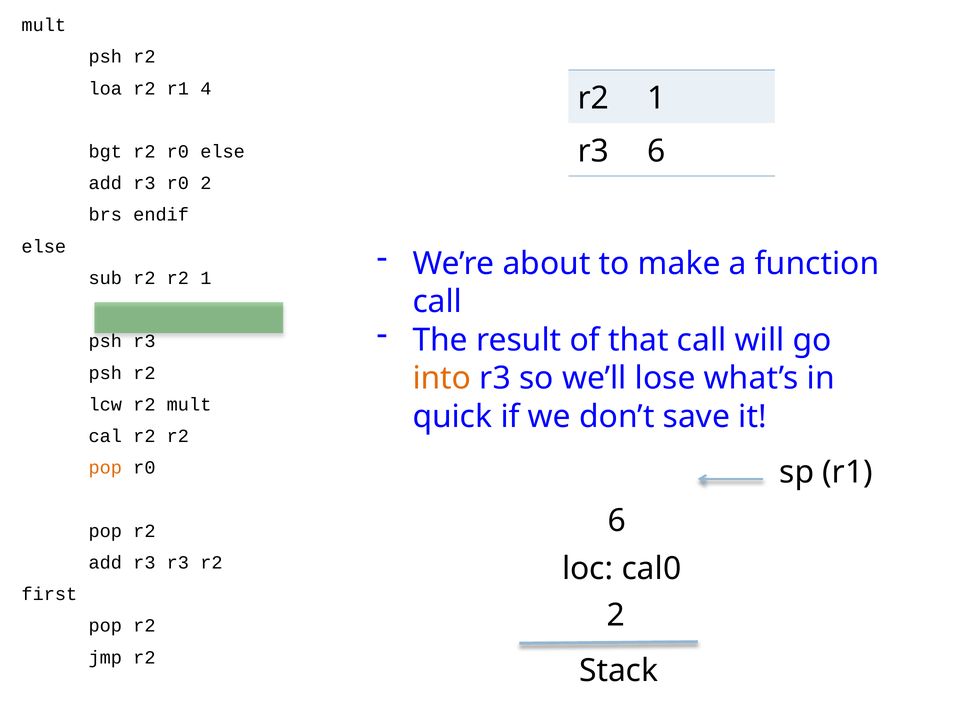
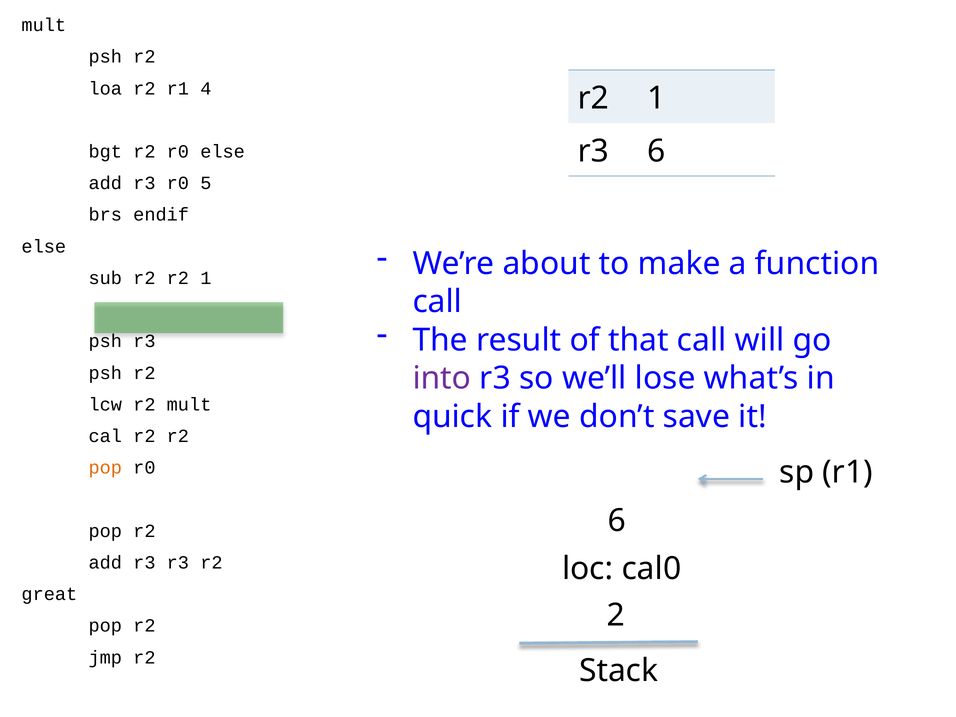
r0 2: 2 -> 5 (206, 183)
into colour: orange -> purple (442, 378)
first: first -> great (49, 594)
